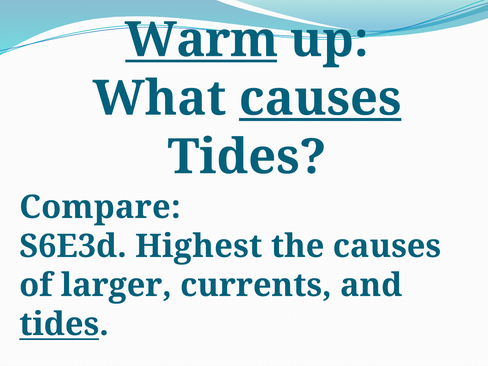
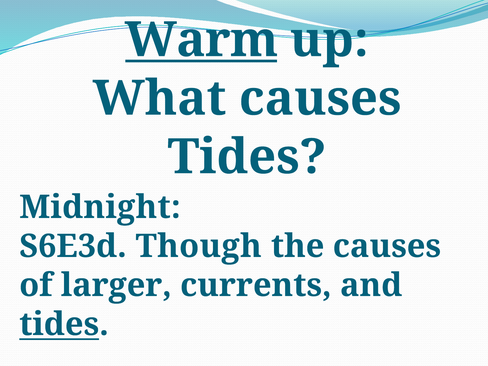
causes underline: present -> none (320, 99)
Compare: Compare -> Midnight (100, 207)
Highest: Highest -> Though (199, 246)
